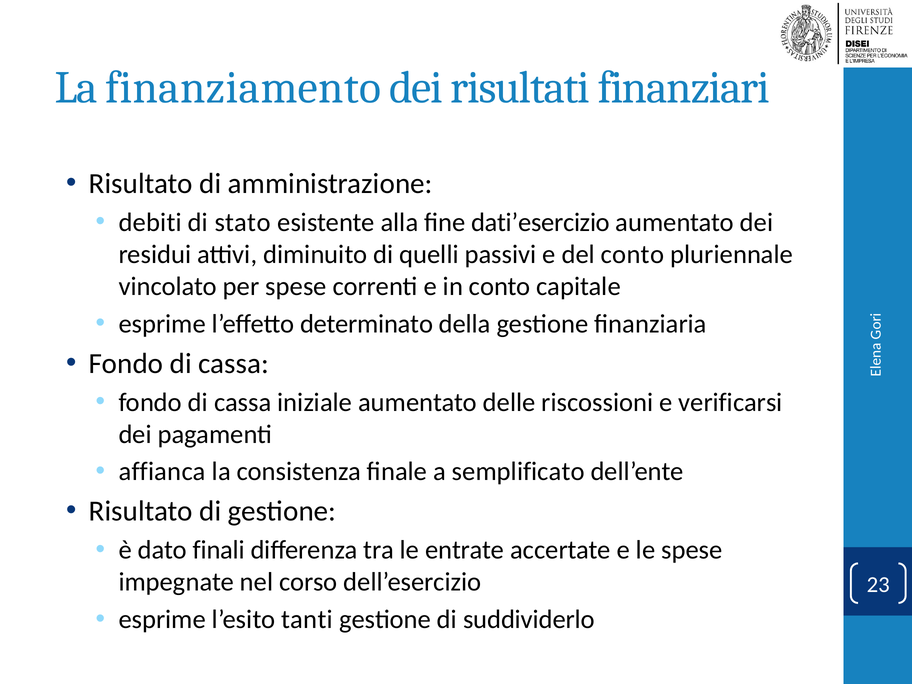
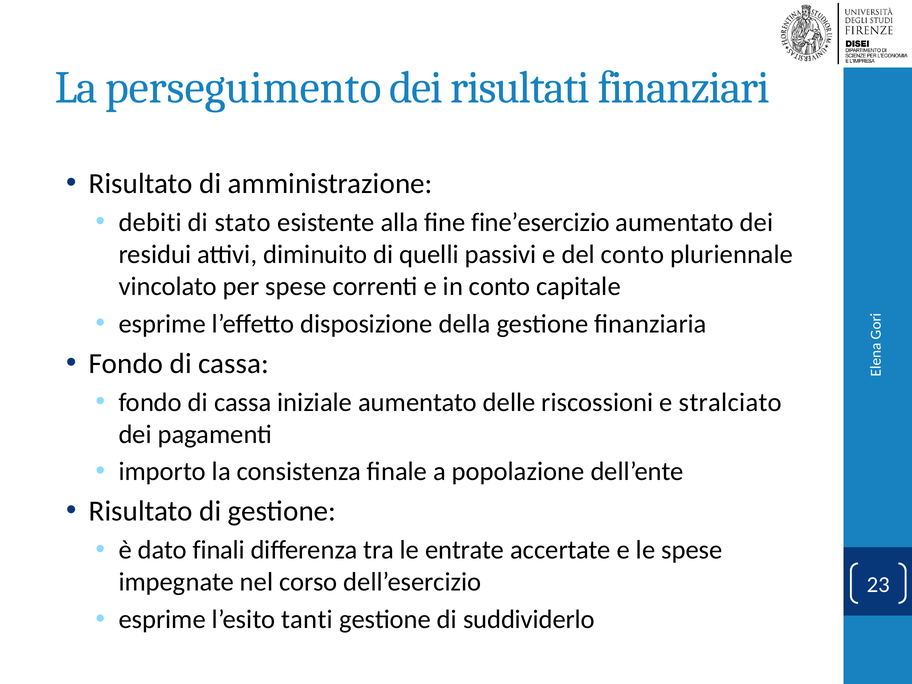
finanziamento: finanziamento -> perseguimento (243, 88)
dati’esercizio: dati’esercizio -> fine’esercizio (541, 222)
determinato: determinato -> disposizione (367, 324)
verificarsi: verificarsi -> stralciato (730, 402)
affianca: affianca -> importo (162, 472)
semplificato: semplificato -> popolazione (518, 472)
